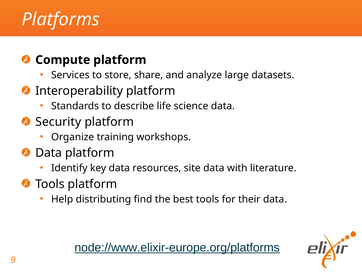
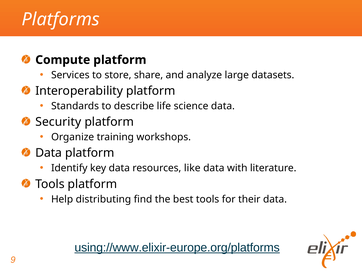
site: site -> like (192, 168)
node://www.elixir-europe.org/platforms: node://www.elixir-europe.org/platforms -> using://www.elixir-europe.org/platforms (177, 247)
